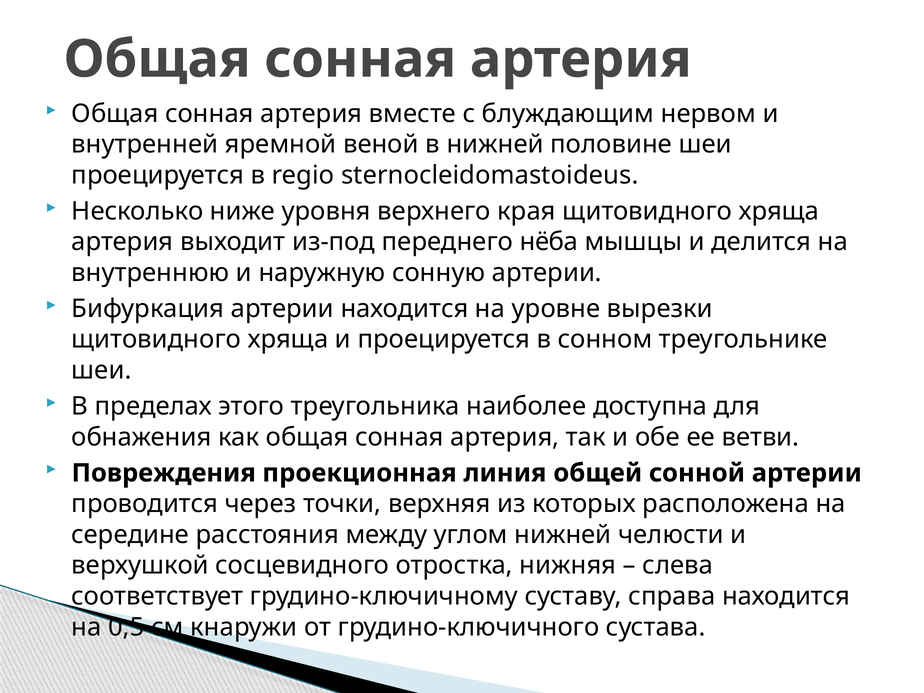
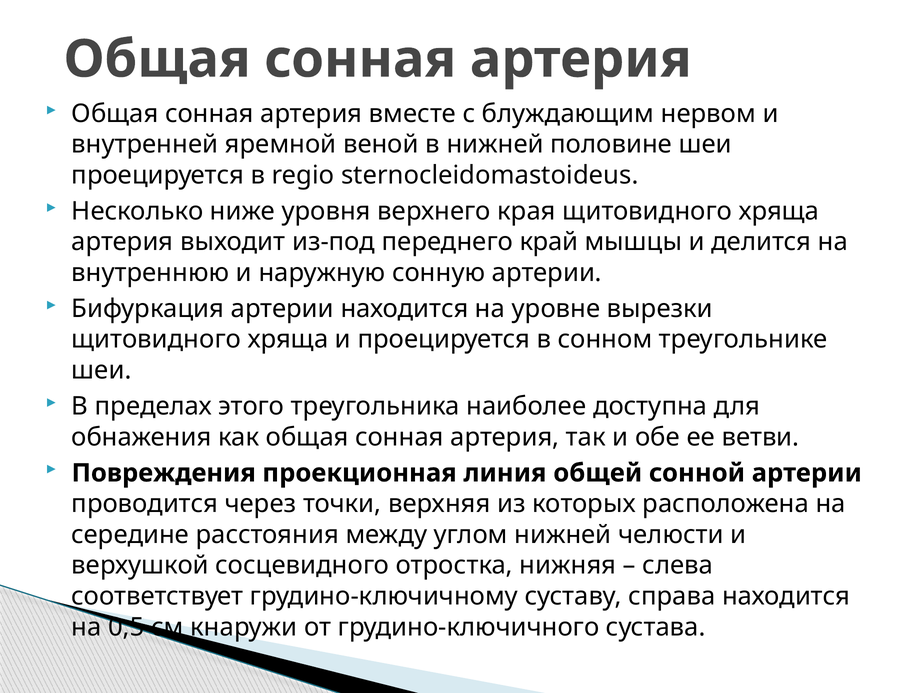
нёба: нёба -> край (549, 242)
